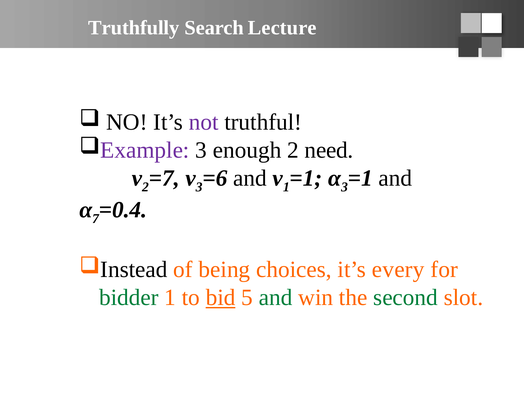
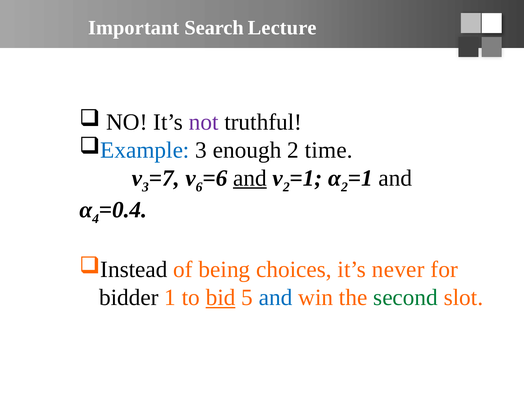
Truthfully: Truthfully -> Important (134, 28)
Example colour: purple -> blue (145, 150)
need: need -> time (329, 150)
2: 2 -> 3 (145, 187)
3: 3 -> 6 (199, 187)
and underline: none -> present (250, 178)
1: 1 -> 2 (286, 187)
3: 3 -> 2 (344, 187)
7: 7 -> 4 (96, 219)
every: every -> never (398, 270)
bidder colour: green -> black (129, 298)
and colour: green -> blue (276, 298)
